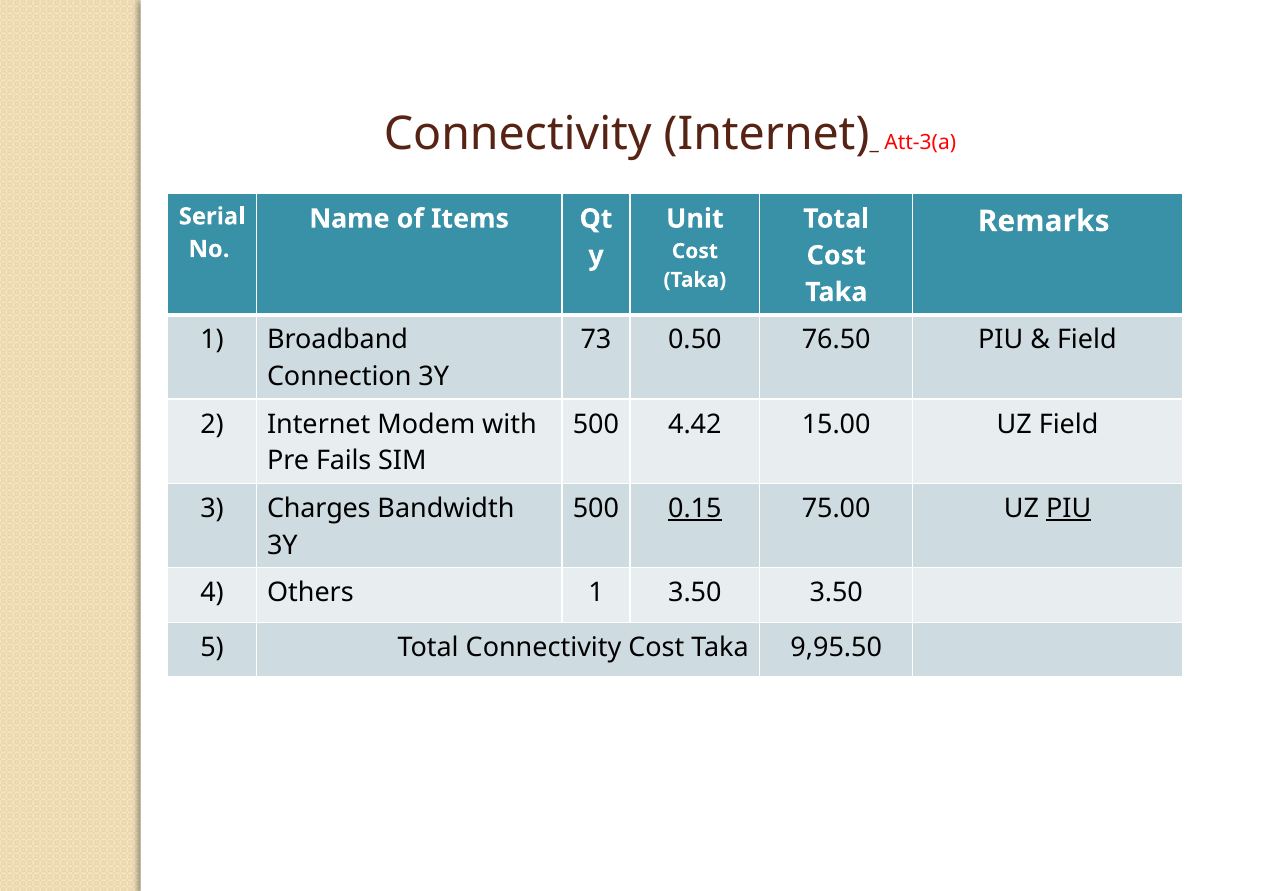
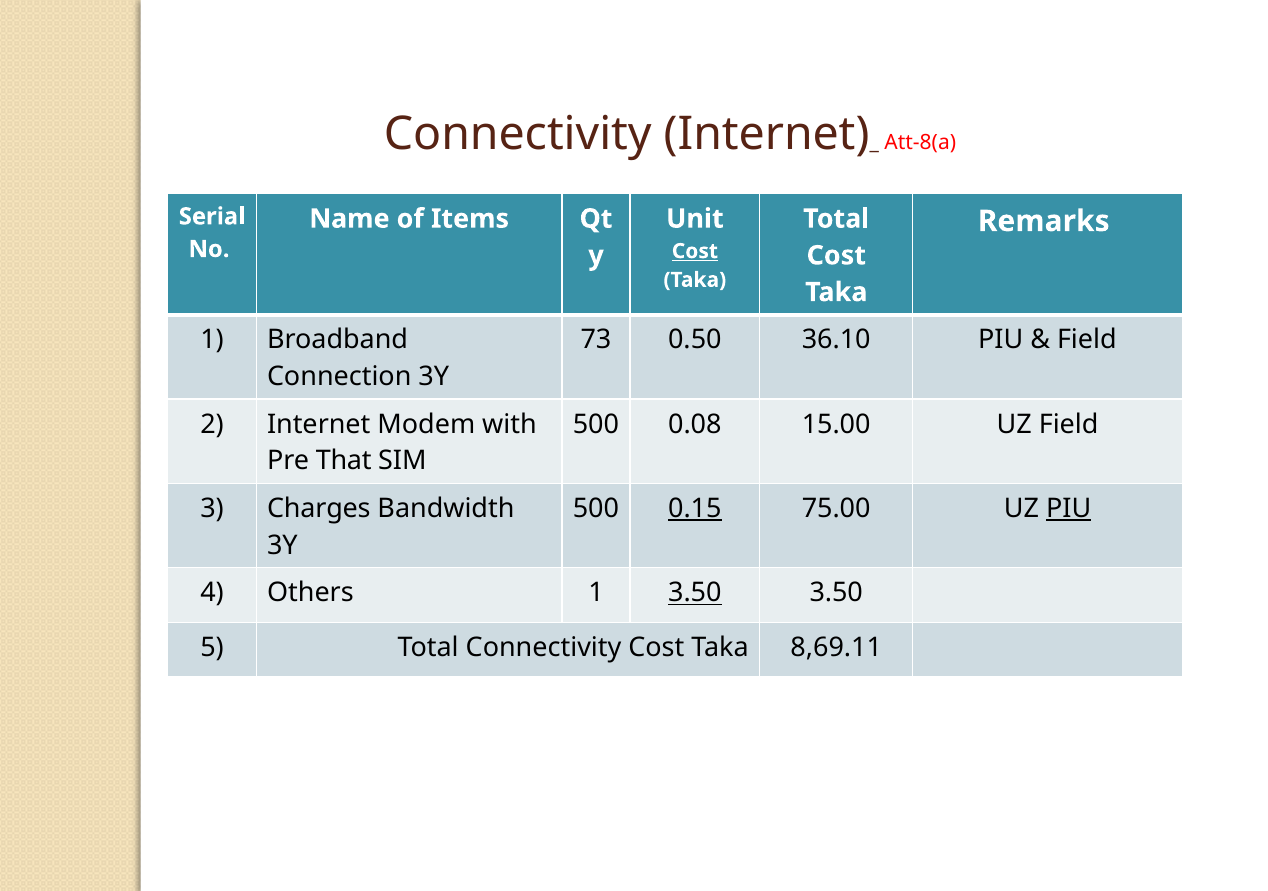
Att-3(a: Att-3(a -> Att-8(a (920, 142)
Cost underline: none -> present (695, 251)
76.50: 76.50 -> 36.10 (836, 340)
4.42: 4.42 -> 0.08 (695, 424)
Fails: Fails -> That (344, 461)
3.50 underline: none -> present (695, 592)
9,95.50: 9,95.50 -> 8,69.11 (836, 647)
